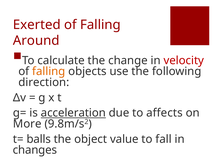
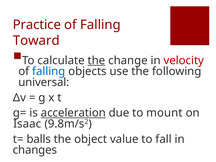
Exerted: Exerted -> Practice (37, 25)
Around: Around -> Toward (36, 41)
the underline: none -> present (96, 60)
falling colour: orange -> blue (49, 71)
direction: direction -> universal (44, 82)
affects: affects -> mount (164, 113)
More: More -> Isaac (27, 124)
